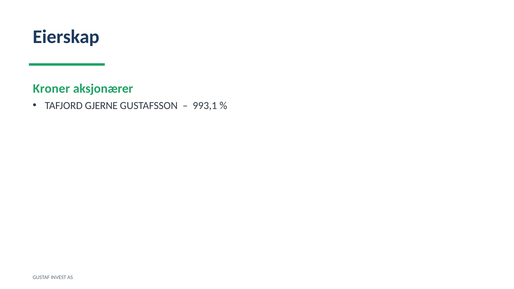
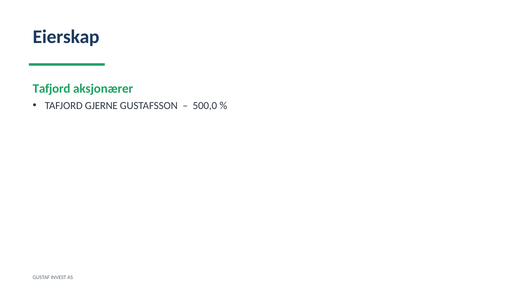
Kroner: Kroner -> Tafjord (52, 88)
993,1: 993,1 -> 500,0 (205, 106)
